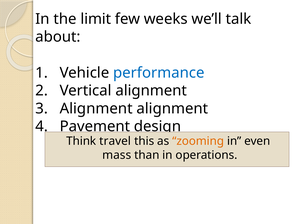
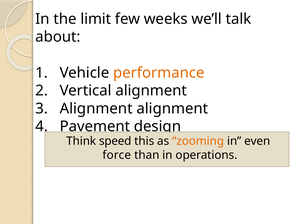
performance colour: blue -> orange (159, 73)
travel: travel -> speed (115, 141)
mass: mass -> force (117, 155)
